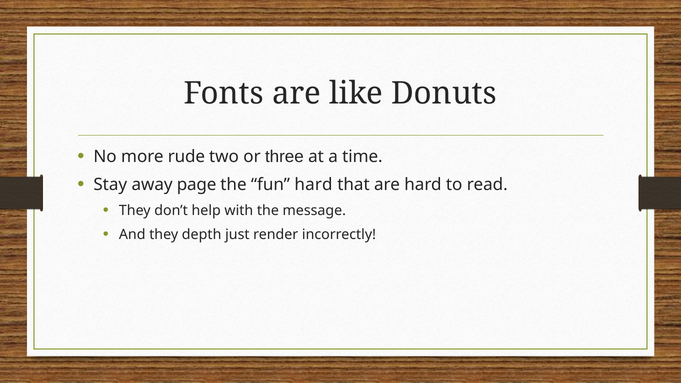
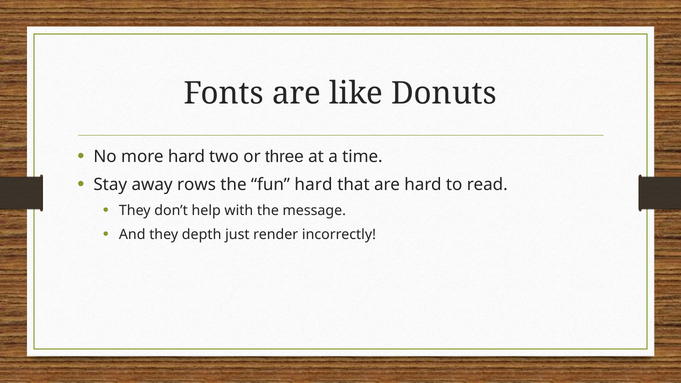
more rude: rude -> hard (186, 157)
page: page -> rows (197, 185)
